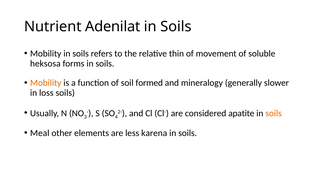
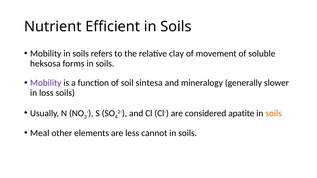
Adenilat: Adenilat -> Efficient (113, 27)
thin: thin -> clay (176, 54)
Mobility colour: orange -> purple (46, 83)
formed: formed -> sintesa (149, 83)
karena: karena -> cannot (154, 133)
